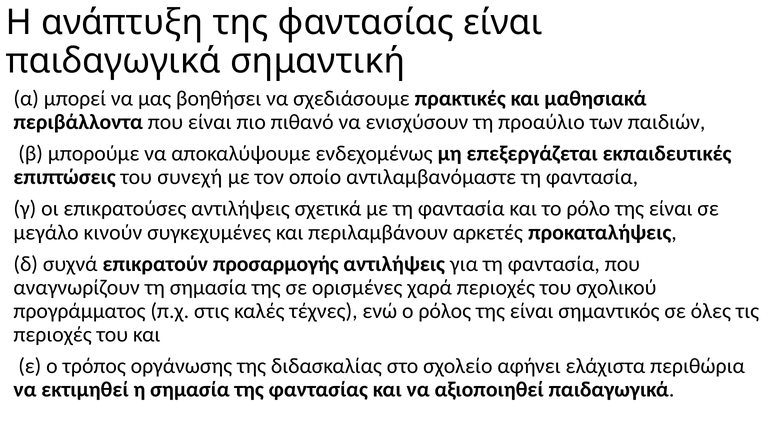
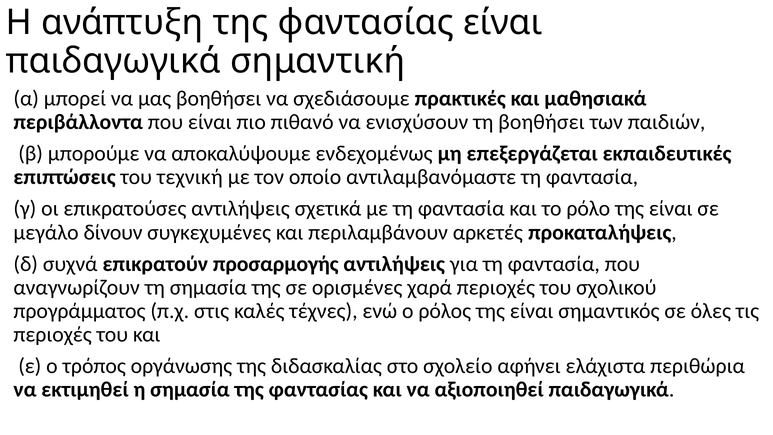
τη προαύλιο: προαύλιο -> βοηθήσει (541, 122)
συνεχή: συνεχή -> τεχνική (190, 177)
κινούν: κινούν -> δίνουν (113, 232)
